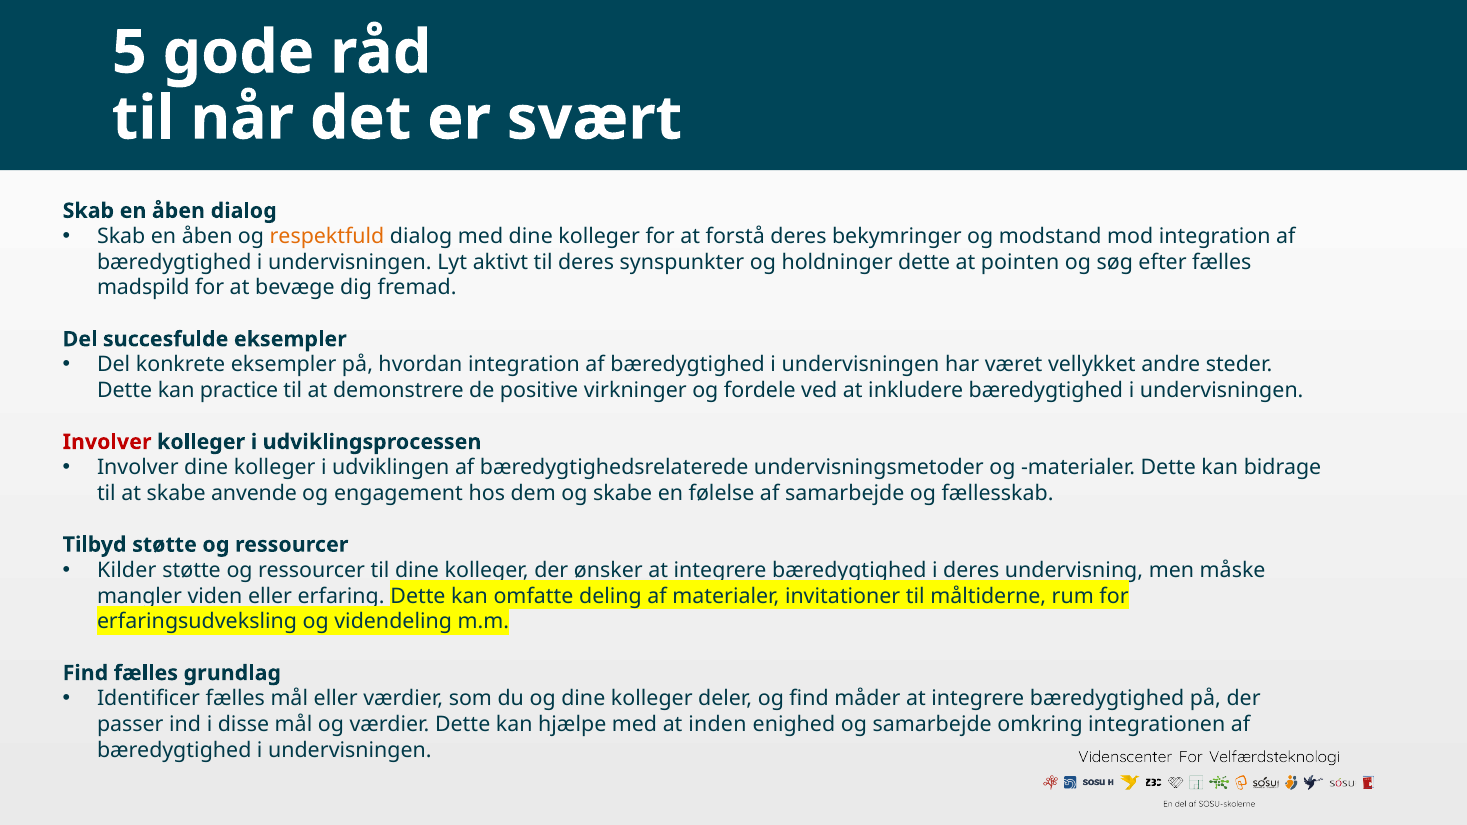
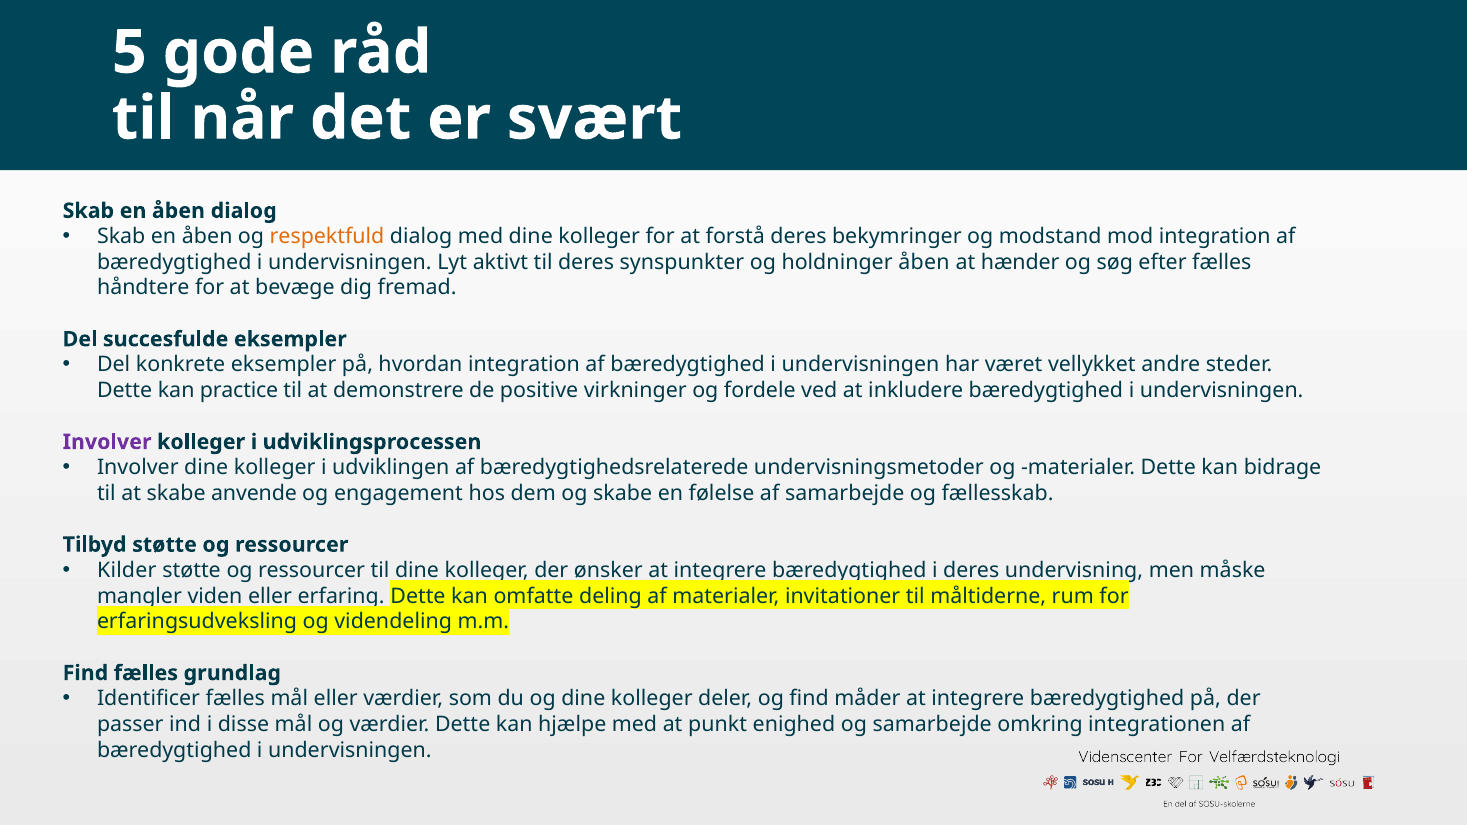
holdninger dette: dette -> åben (924, 262)
pointen: pointen -> hænder (1020, 262)
madspild: madspild -> håndtere (143, 288)
Involver colour: red -> purple (107, 442)
inden: inden -> punkt (718, 725)
